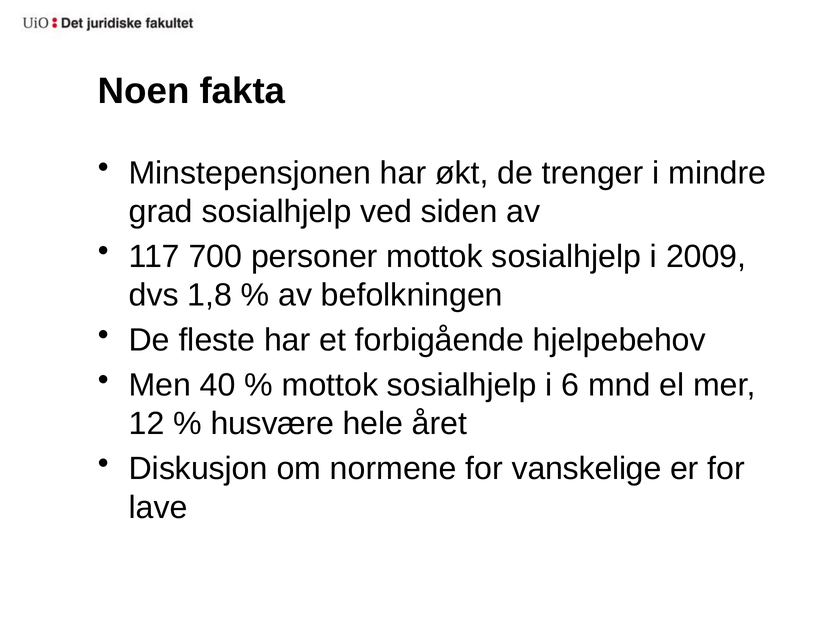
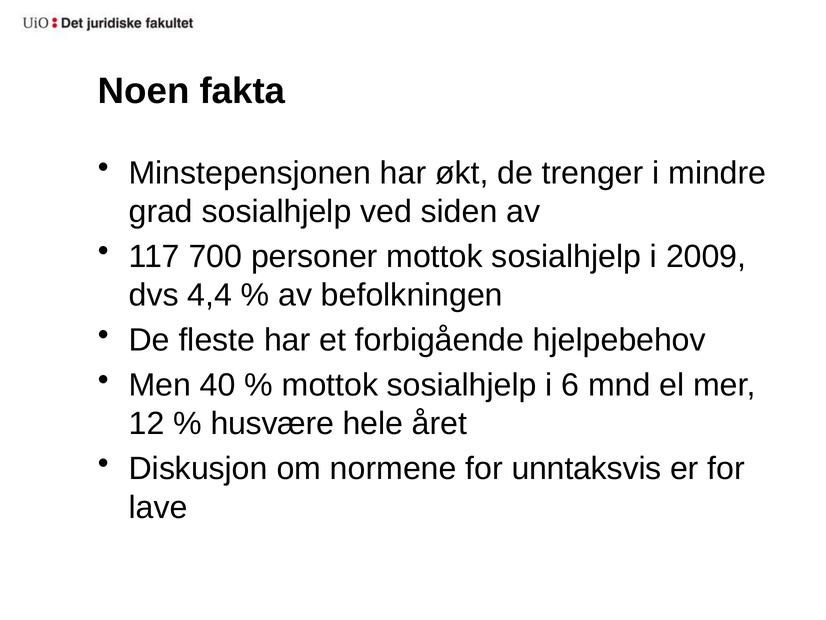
1,8: 1,8 -> 4,4 (210, 295)
vanskelige: vanskelige -> unntaksvis (587, 469)
